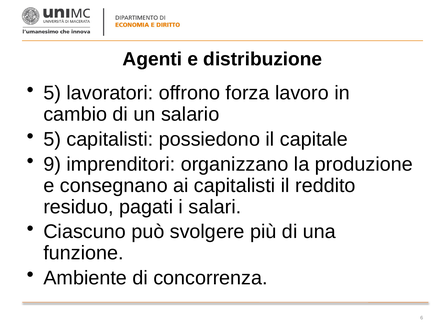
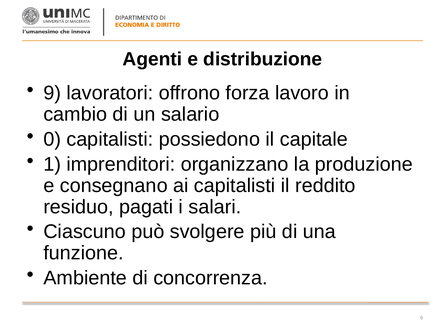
5: 5 -> 9 (52, 93)
5: 5 -> 0 (52, 140)
9: 9 -> 1 (52, 165)
